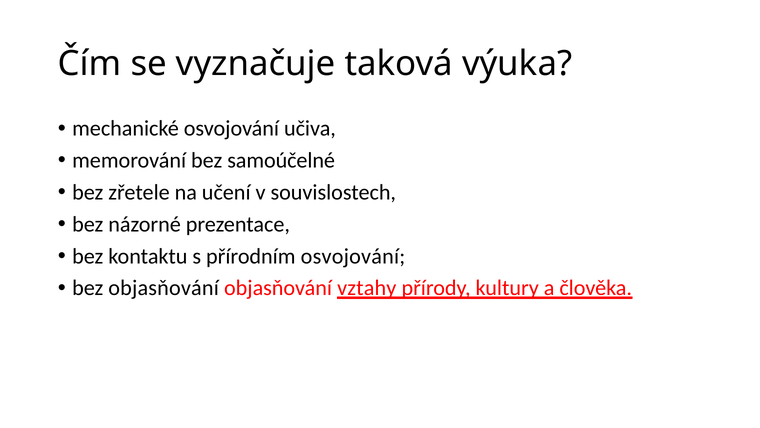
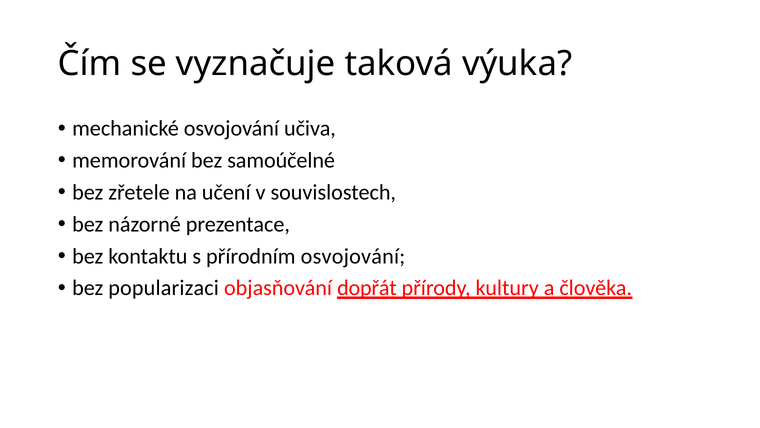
bez objasňování: objasňování -> popularizaci (164, 288)
vztahy: vztahy -> dopřát (367, 288)
